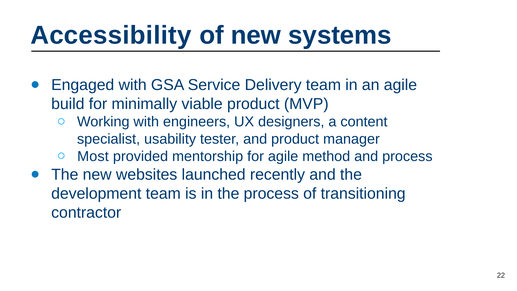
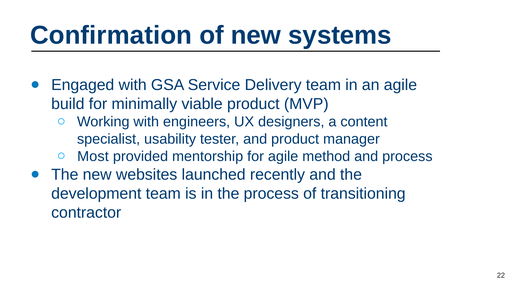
Accessibility: Accessibility -> Confirmation (111, 35)
